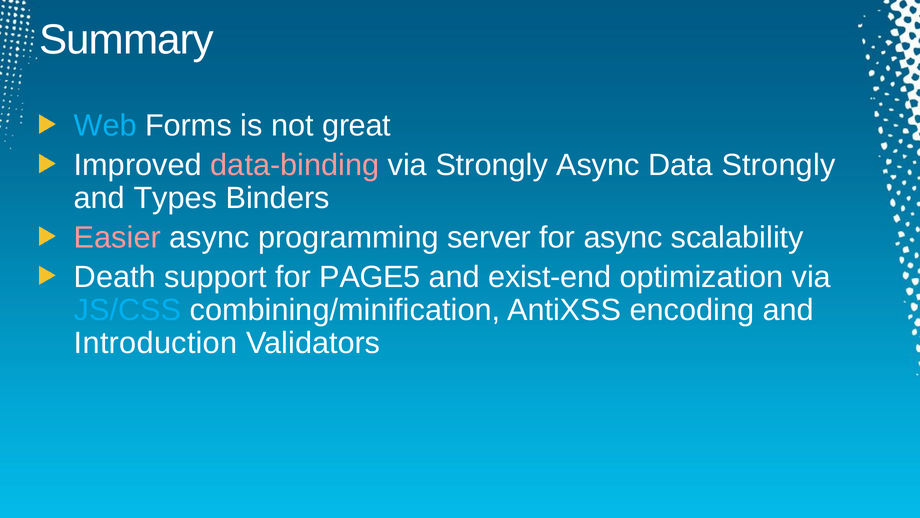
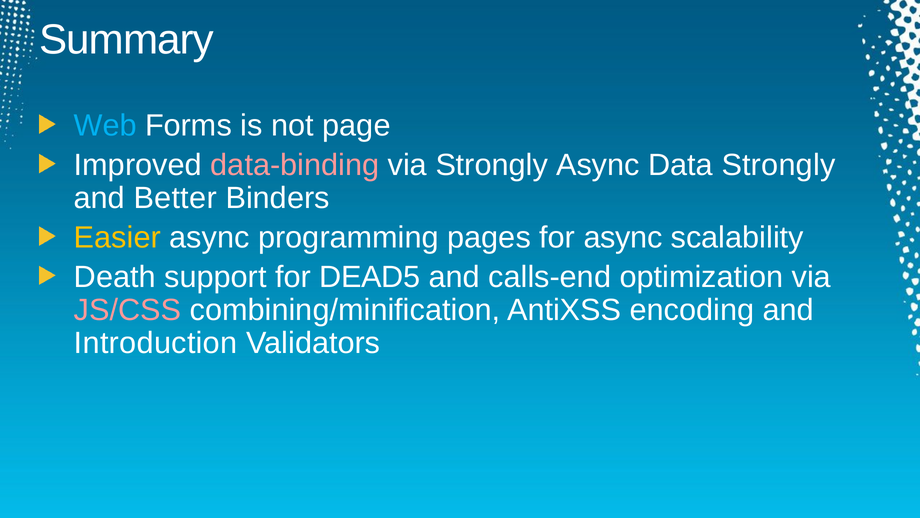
great: great -> page (356, 126)
Types: Types -> Better (175, 198)
Easier colour: pink -> yellow (117, 237)
server: server -> pages (489, 237)
PAGE5: PAGE5 -> DEAD5 (370, 277)
exist-end: exist-end -> calls-end (550, 277)
JS/CSS colour: light blue -> pink (128, 310)
